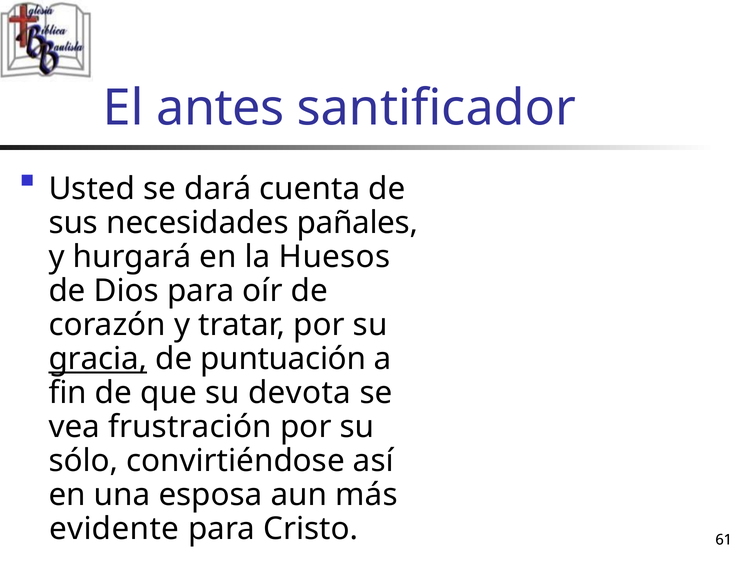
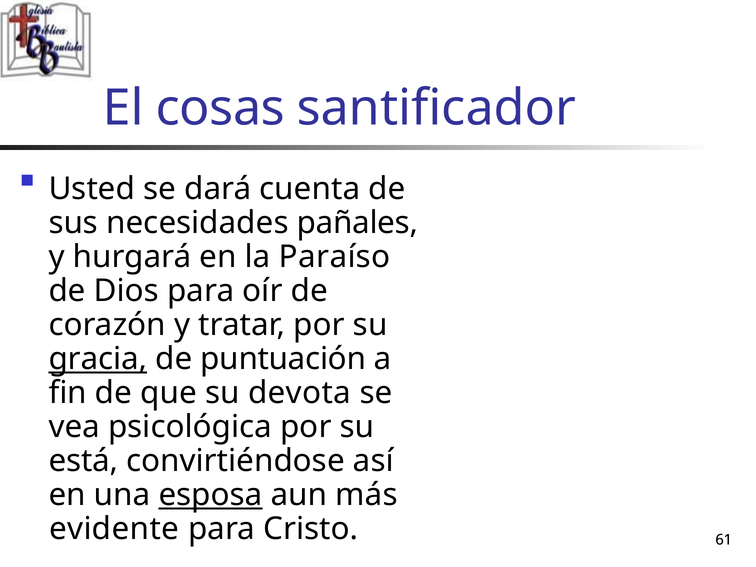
antes: antes -> cosas (220, 108)
Huesos: Huesos -> Paraíso (335, 257)
frustración: frustración -> psicológica (190, 427)
sólo: sólo -> está (83, 461)
esposa underline: none -> present (211, 495)
